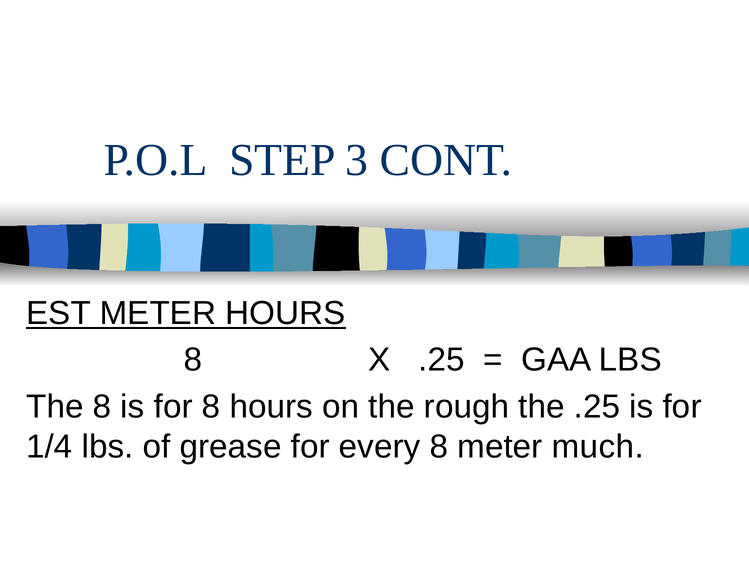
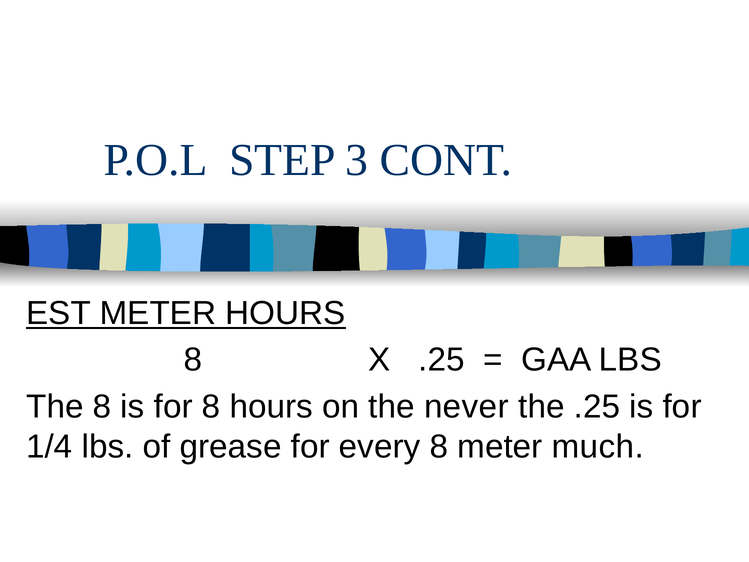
rough: rough -> never (466, 406)
